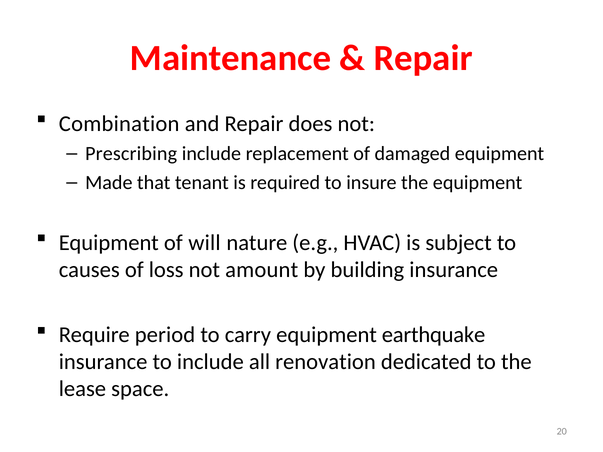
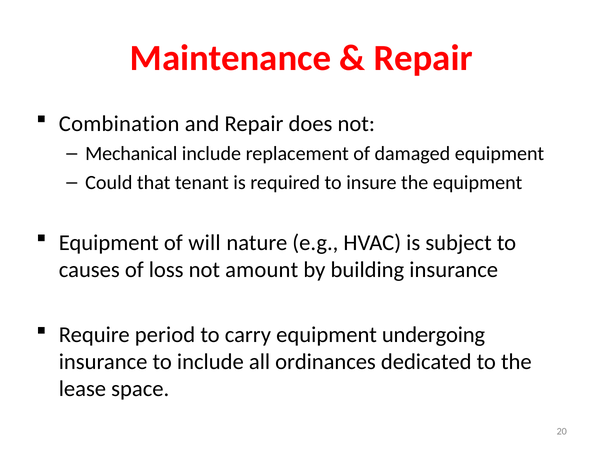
Prescribing: Prescribing -> Mechanical (131, 154)
Made: Made -> Could (109, 183)
earthquake: earthquake -> undergoing (434, 335)
renovation: renovation -> ordinances (326, 362)
